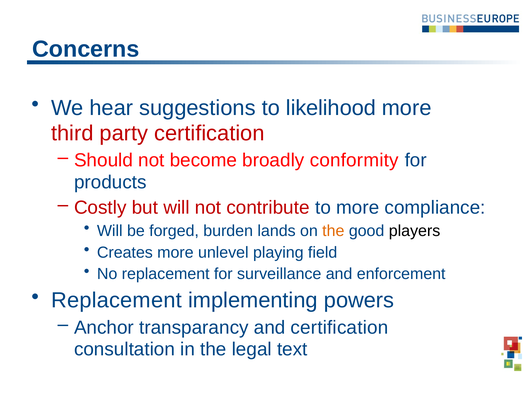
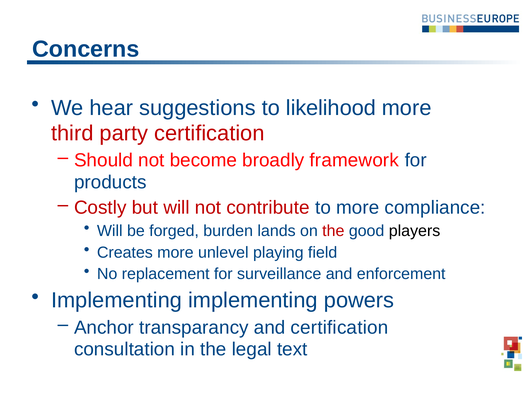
conformity: conformity -> framework (354, 160)
the colour: orange -> red (333, 231)
Replacement: Replacement -> Implementing (117, 300)
